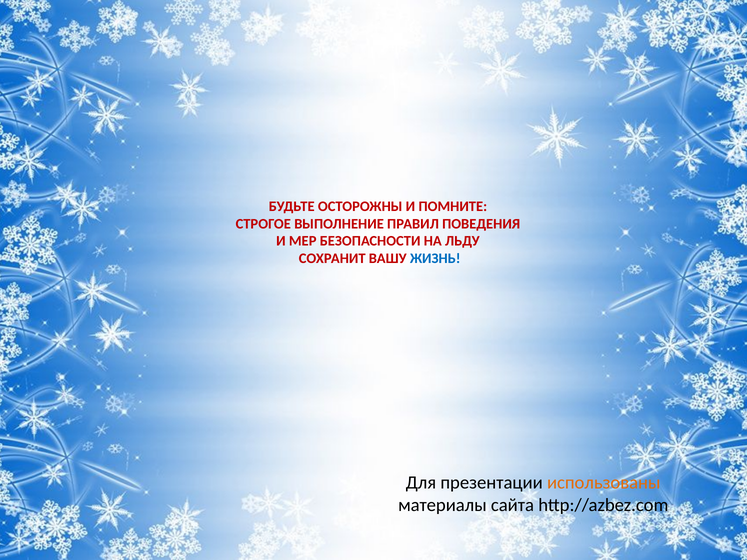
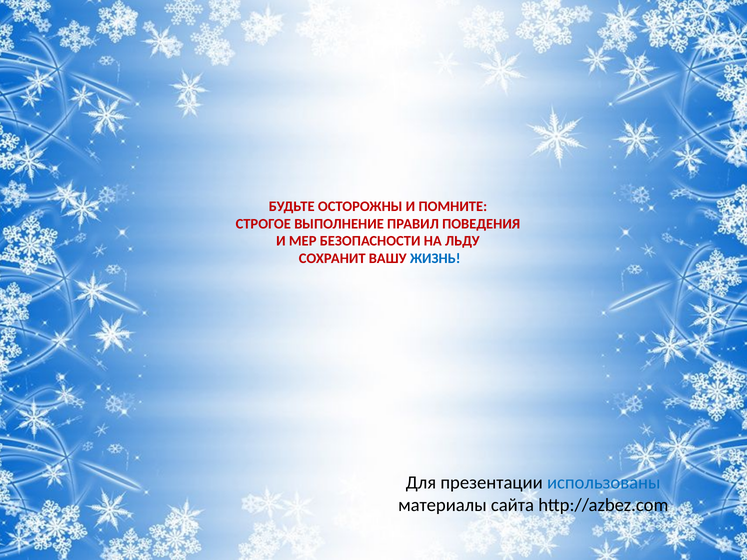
использованы colour: orange -> blue (604, 483)
